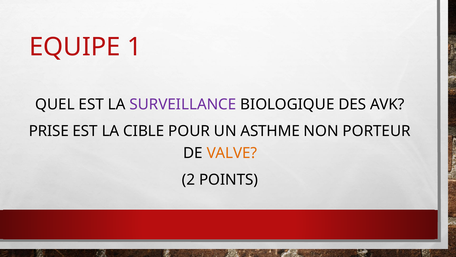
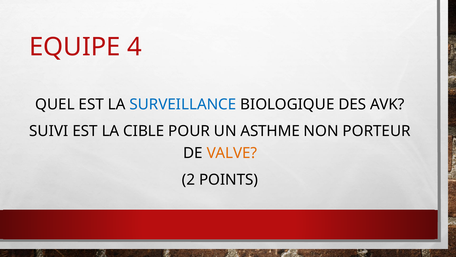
1: 1 -> 4 (135, 47)
SURVEILLANCE colour: purple -> blue (183, 104)
PRISE: PRISE -> SUIVI (49, 131)
